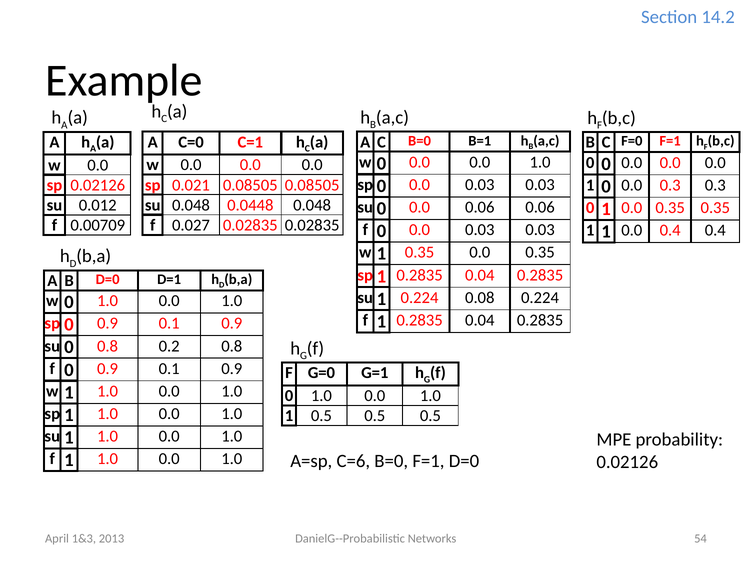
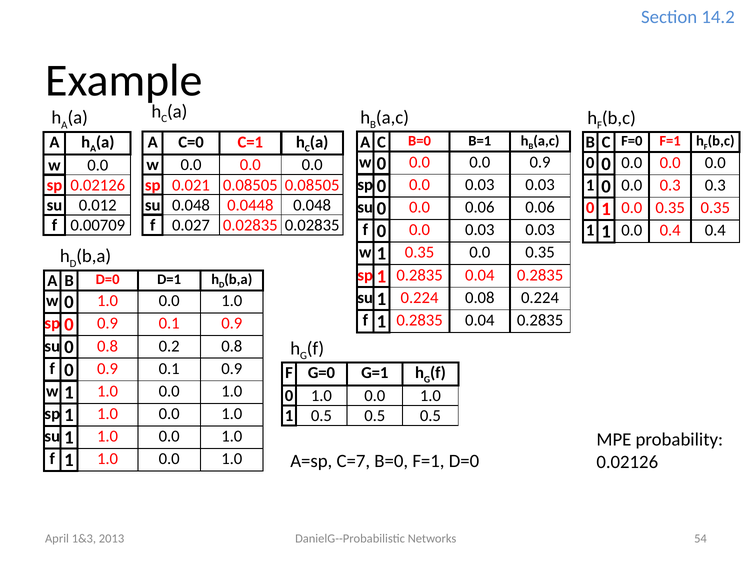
0.0 0.0 1.0: 1.0 -> 0.9 (540, 162)
C=6: C=6 -> C=7 (353, 461)
